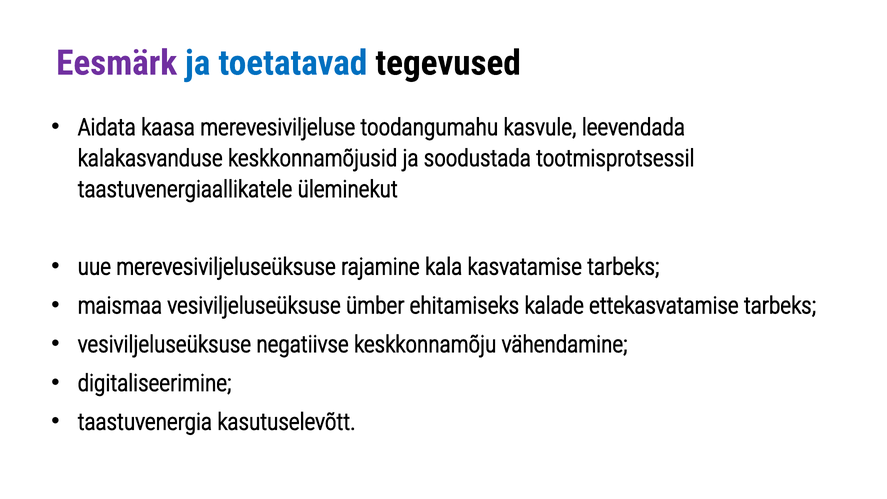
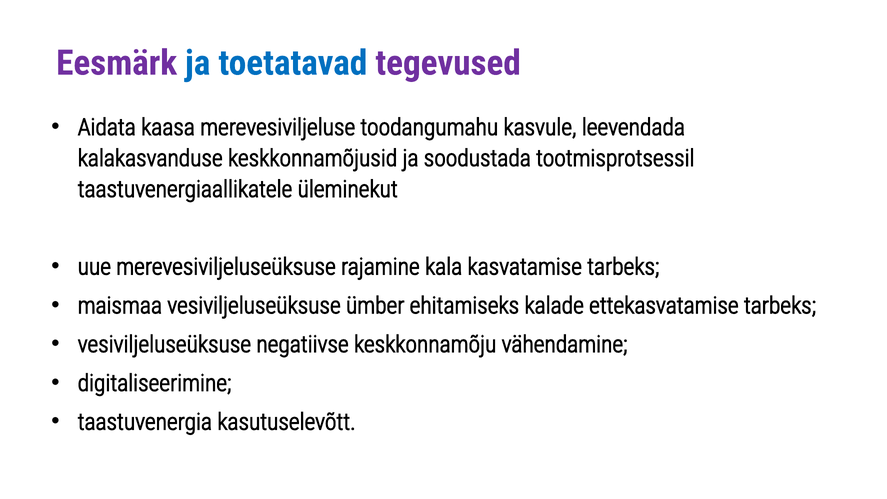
tegevused colour: black -> purple (448, 63)
